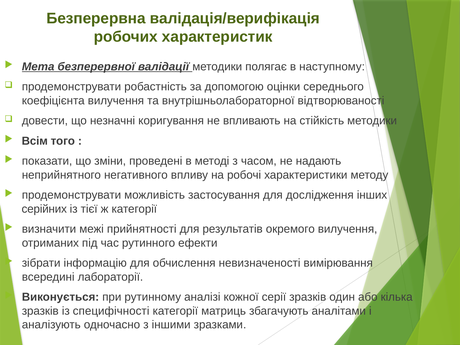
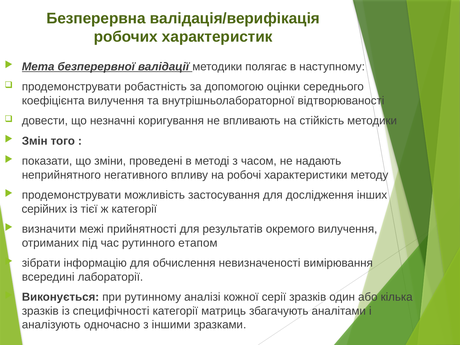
Всім: Всім -> Змін (35, 141)
ефекти: ефекти -> етапом (198, 243)
